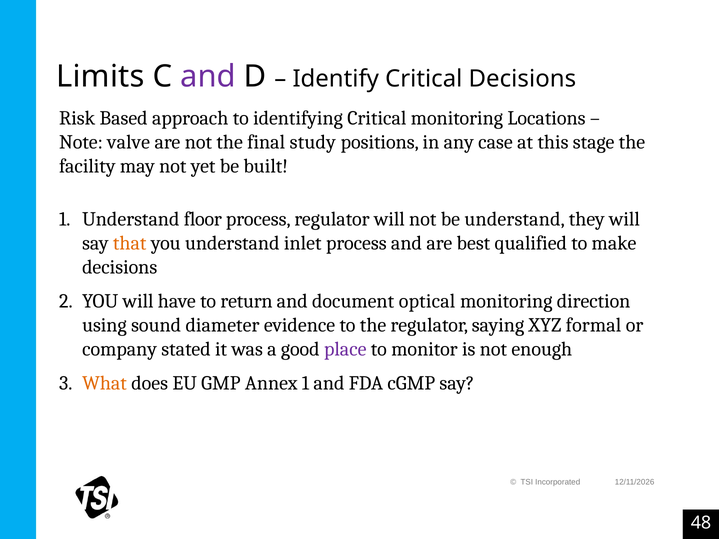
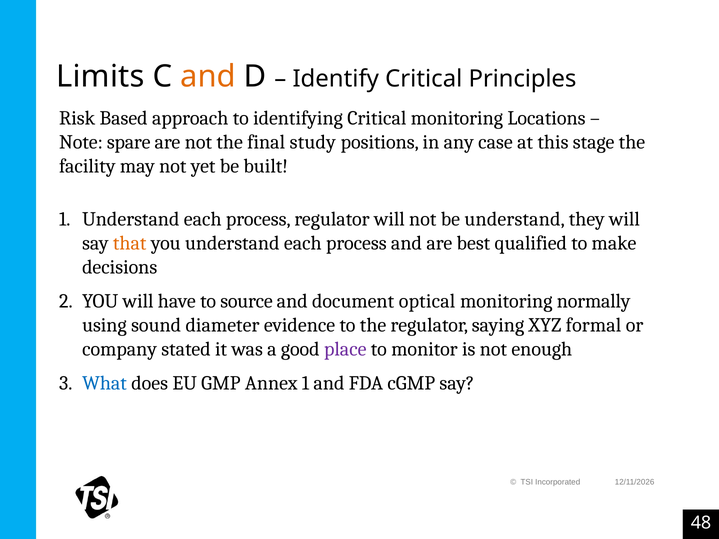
and colour: purple -> orange (208, 77)
Critical Decisions: Decisions -> Principles (522, 79)
valve: valve -> spare (129, 142)
1 Understand floor: floor -> each (203, 219)
you understand inlet: inlet -> each (303, 243)
return: return -> source (247, 301)
direction: direction -> normally (594, 301)
What colour: orange -> blue (105, 383)
